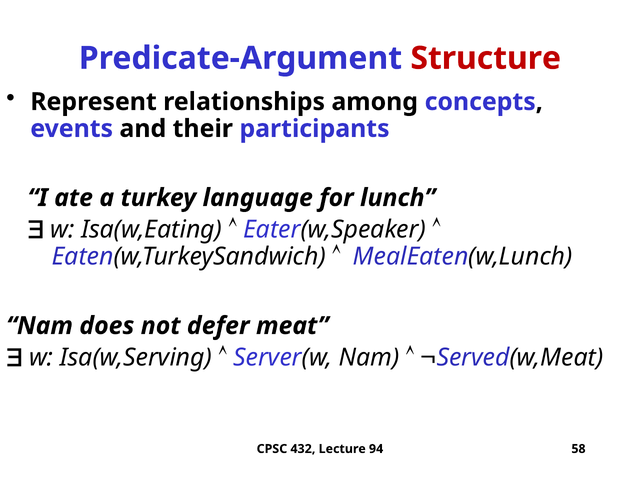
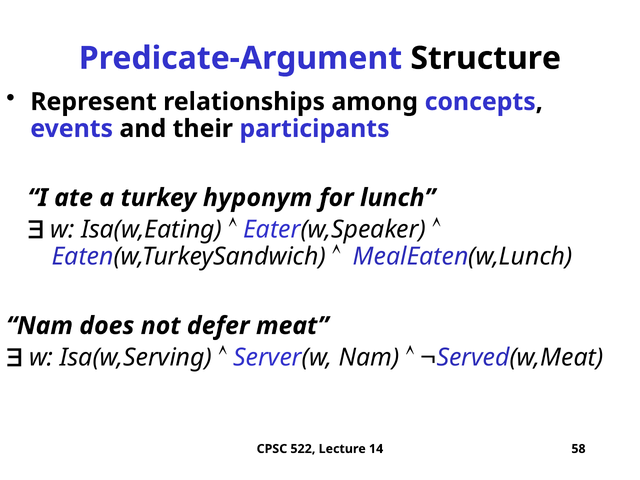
Structure colour: red -> black (486, 58)
language: language -> hyponym (258, 198)
432: 432 -> 522 (303, 449)
94: 94 -> 14 (376, 449)
